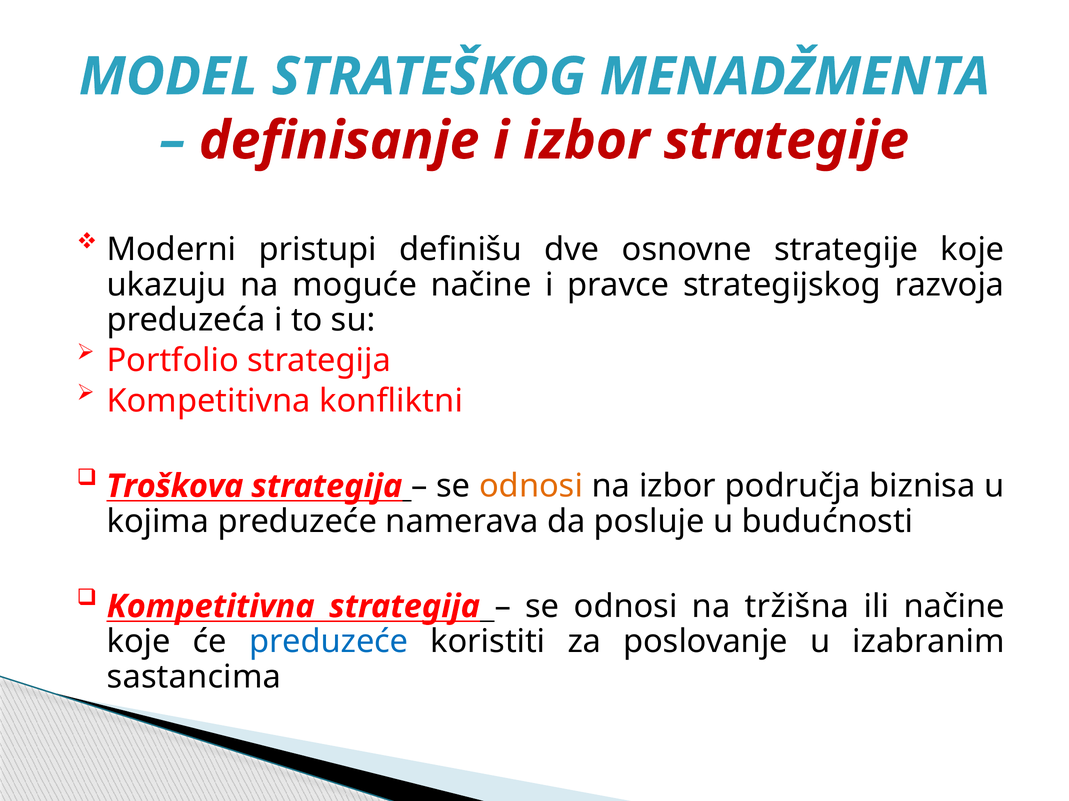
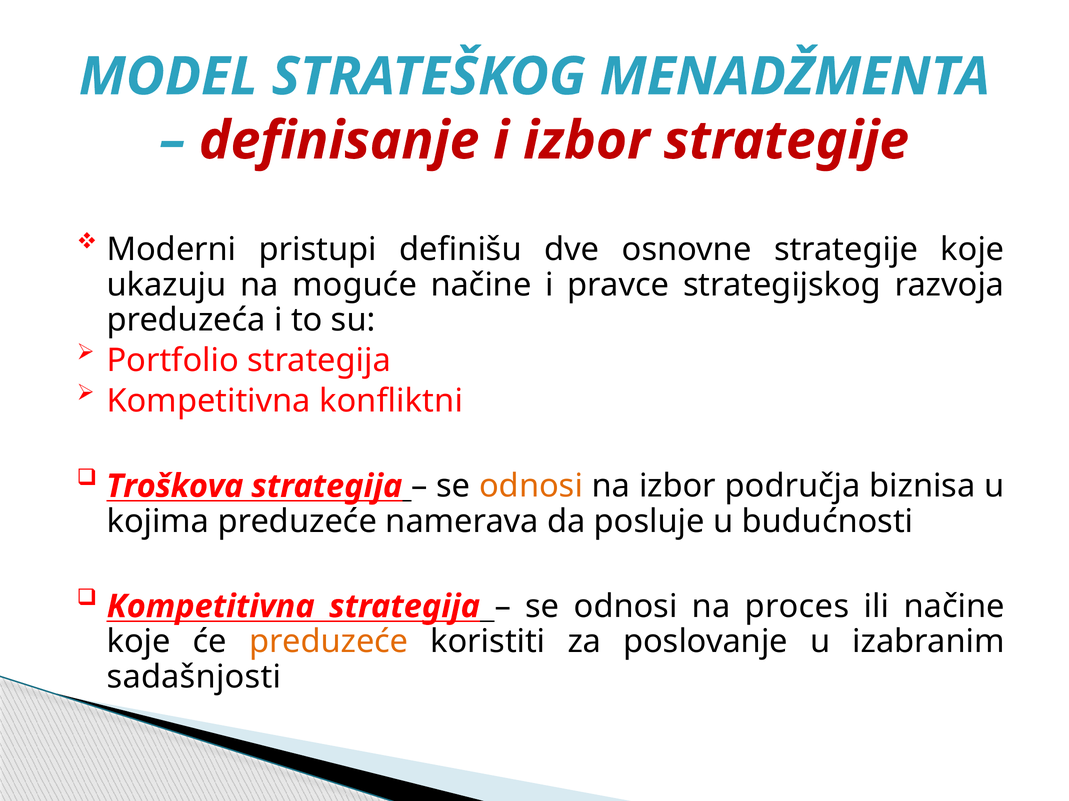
tržišna: tržišna -> proces (797, 607)
preduzeće colour: blue -> orange (329, 642)
sastancima: sastancima -> sadašnjosti (194, 677)
